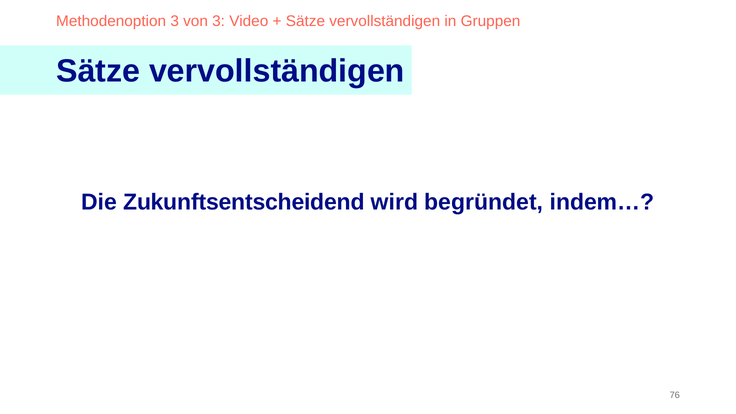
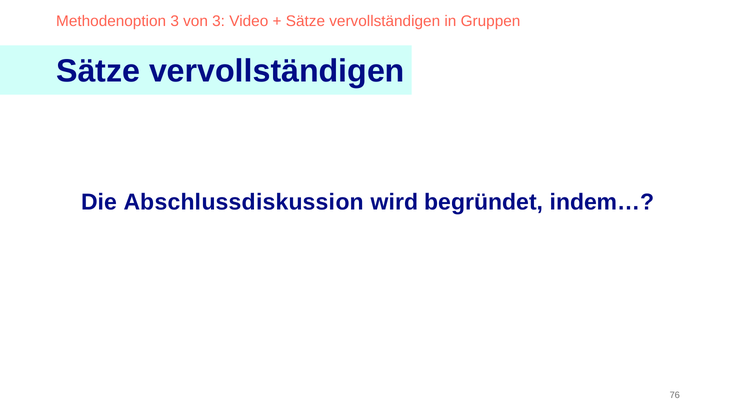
Zukunftsentscheidend: Zukunftsentscheidend -> Abschlussdiskussion (244, 202)
